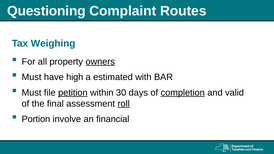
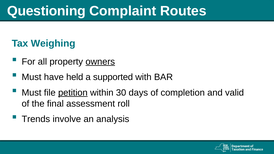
high: high -> held (75, 77)
estimated: estimated -> supported (113, 77)
completion underline: present -> none (183, 93)
roll underline: present -> none (124, 104)
Portion: Portion -> Trends (36, 119)
financial: financial -> analysis (113, 119)
